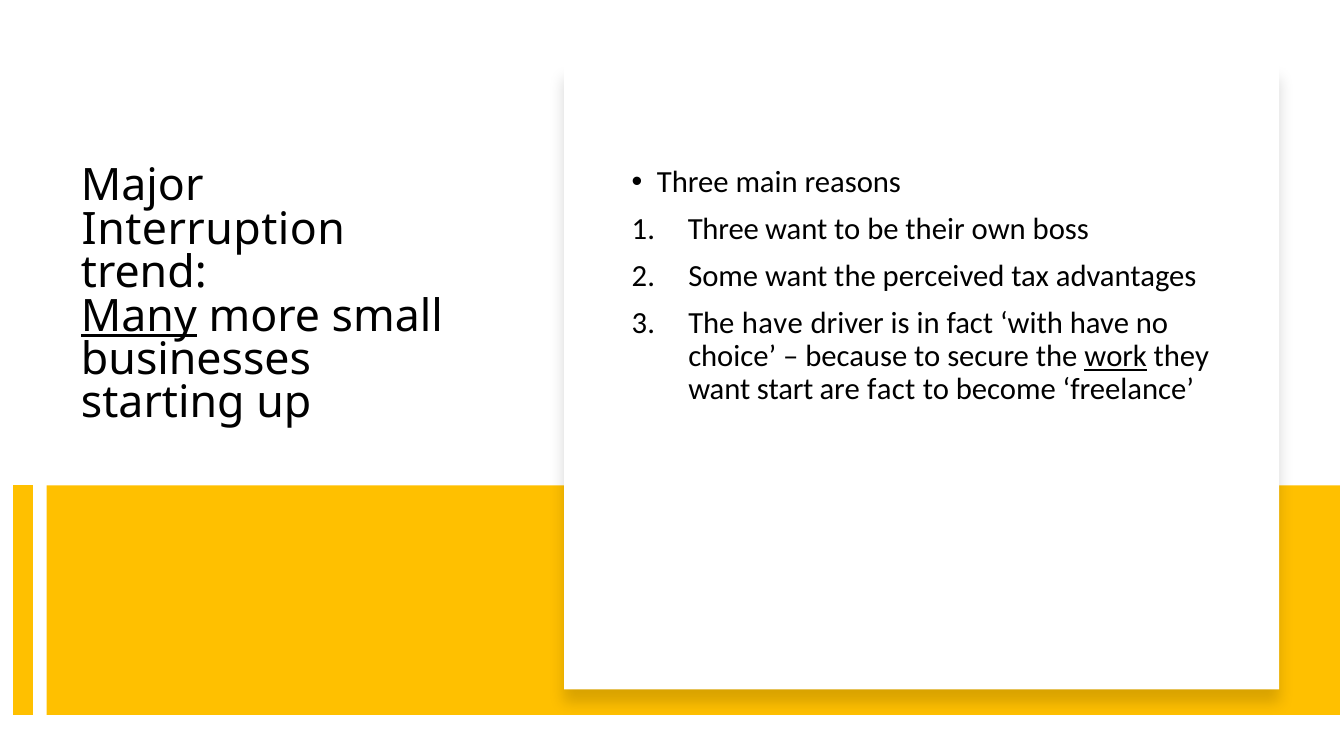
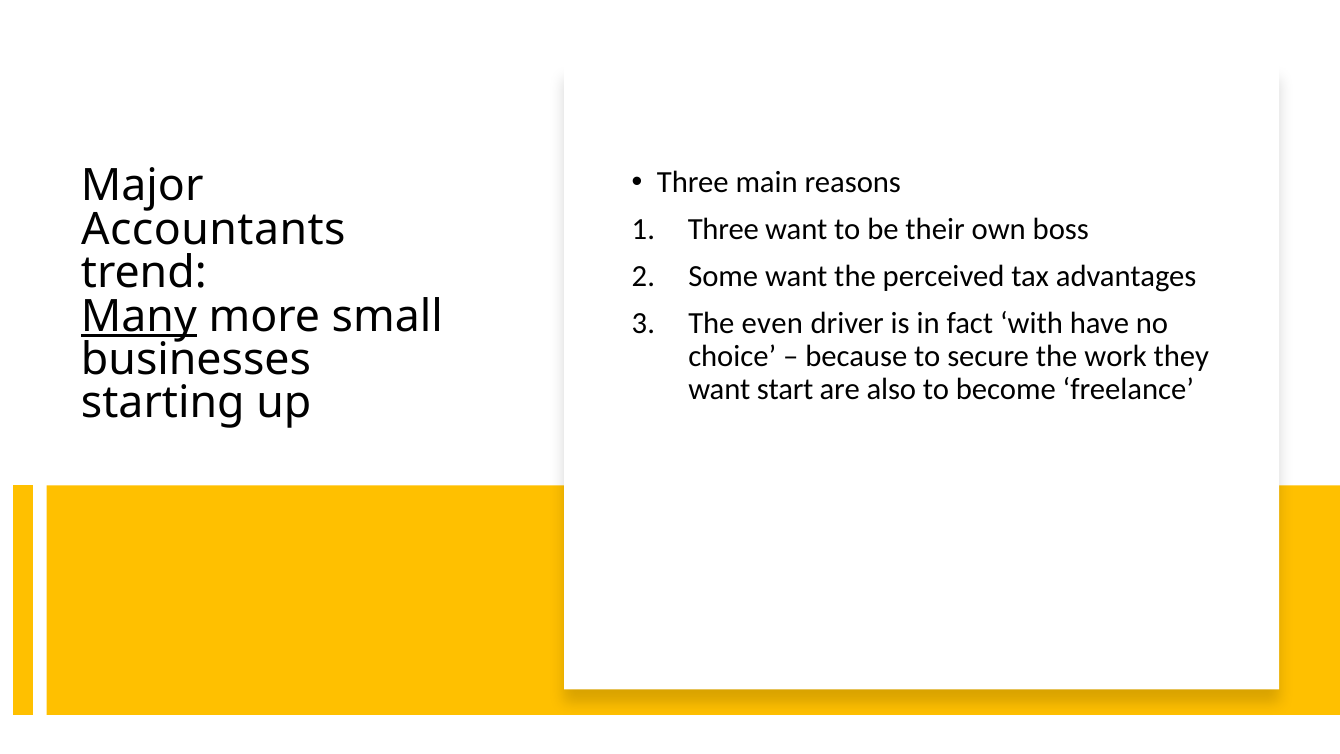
Interruption: Interruption -> Accountants (213, 229)
The have: have -> even (772, 323)
work underline: present -> none (1116, 357)
are fact: fact -> also (891, 390)
